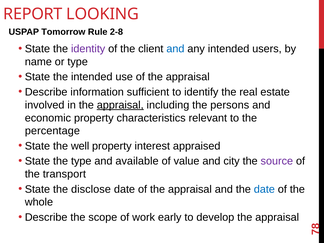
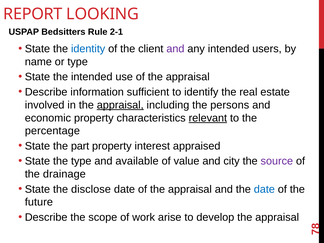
Tomorrow: Tomorrow -> Bedsitters (63, 32)
2-8: 2-8 -> 2-1 (116, 32)
identity colour: purple -> blue (88, 49)
and colour: blue -> purple (175, 49)
relevant underline: none -> present (208, 118)
well: well -> part (80, 146)
transport: transport -> drainage (64, 174)
whole: whole -> future (39, 202)
early: early -> arise (170, 217)
